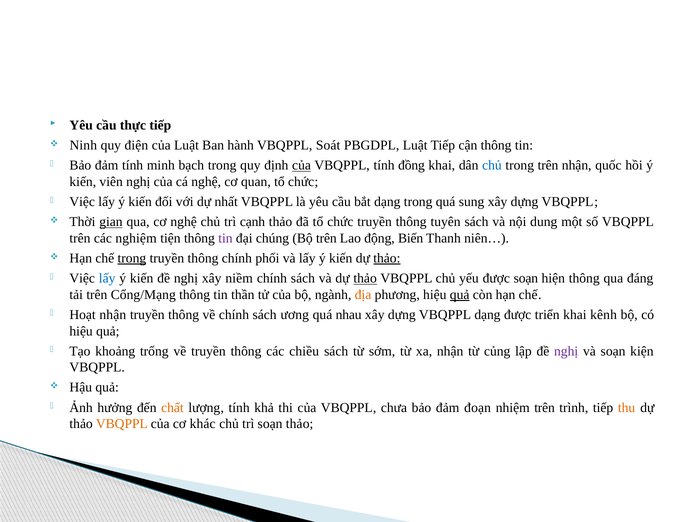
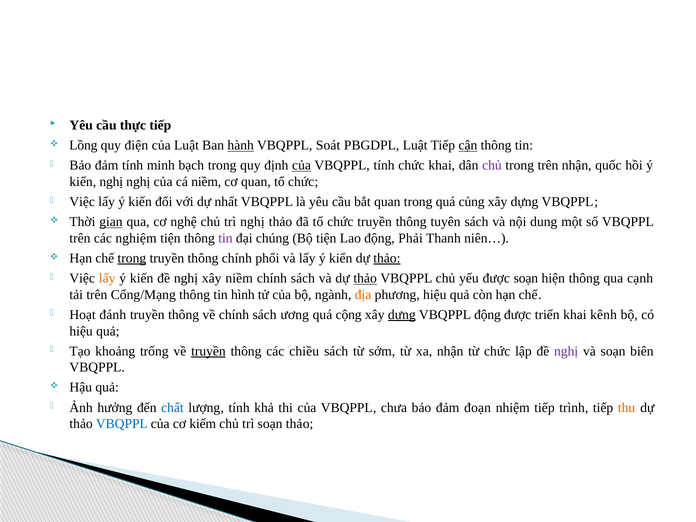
Ninh: Ninh -> Lồng (83, 145)
hành underline: none -> present (241, 145)
cận underline: none -> present (468, 145)
tính đồng: đồng -> chức (411, 165)
chủ colour: blue -> purple (492, 165)
kiến viên: viên -> nghị (111, 182)
cá nghệ: nghệ -> niềm (206, 182)
bắt dạng: dạng -> quan (387, 202)
sung: sung -> củng (472, 202)
trì cạnh: cạnh -> nghị (252, 222)
Bộ trên: trên -> tiện (326, 238)
Biến: Biến -> Phải (411, 238)
lấy colour: blue -> orange (107, 278)
đáng: đáng -> cạnh (640, 278)
thần: thần -> hình (243, 295)
quả underline: present -> none (460, 295)
Hoạt nhận: nhận -> đánh (113, 315)
nhau: nhau -> cộng (349, 315)
dựng underline: none -> present (402, 315)
VBQPPL dạng: dạng -> động (487, 315)
truyền underline: none -> present (208, 351)
từ củng: củng -> chức (497, 351)
kiện: kiện -> biên (642, 351)
chất colour: orange -> blue (172, 408)
nhiệm trên: trên -> tiếp (544, 408)
VBQPPL colour: orange -> blue (122, 424)
khác: khác -> kiểm (203, 424)
